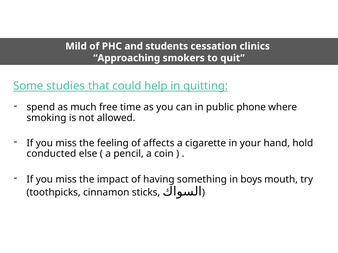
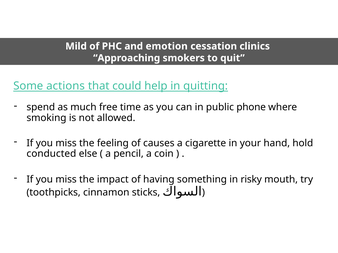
students: students -> emotion (167, 46)
studies: studies -> actions (66, 86)
affects: affects -> causes (159, 143)
boys: boys -> risky (251, 180)
